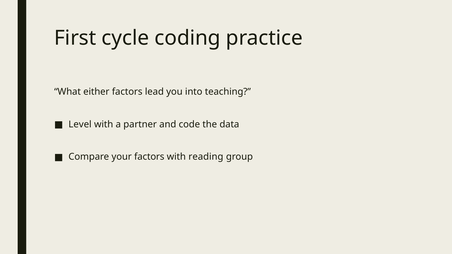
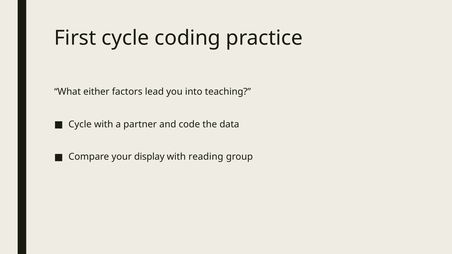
Level: Level -> Cycle (80, 124)
your factors: factors -> display (149, 157)
